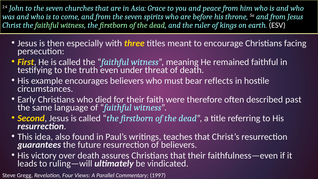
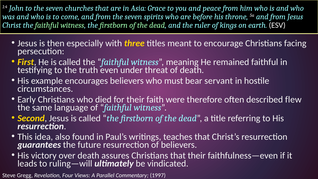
reflects: reflects -> servant (219, 81)
past: past -> flew (293, 99)
